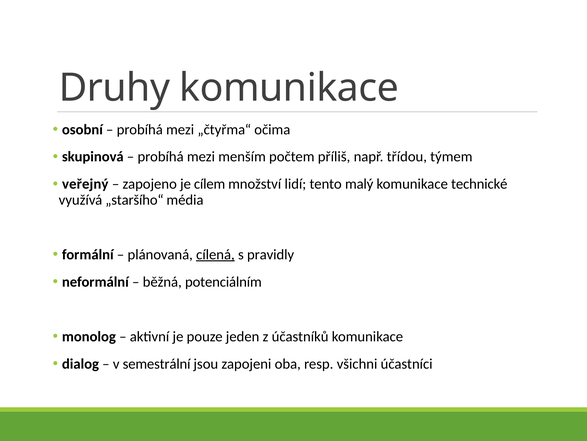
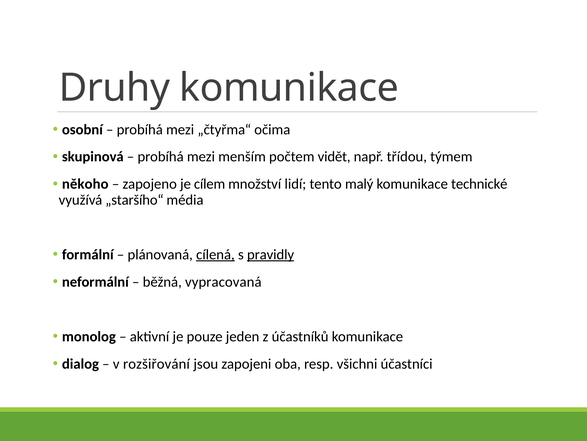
příliš: příliš -> vidět (334, 157)
veřejný: veřejný -> někoho (85, 184)
pravidly underline: none -> present (271, 254)
potenciálním: potenciálním -> vypracovaná (223, 281)
semestrální: semestrální -> rozšiřování (156, 363)
